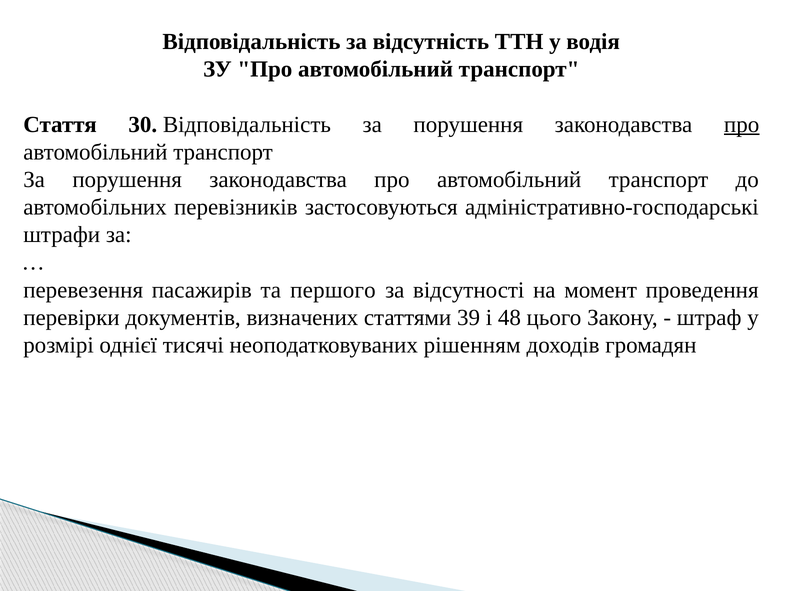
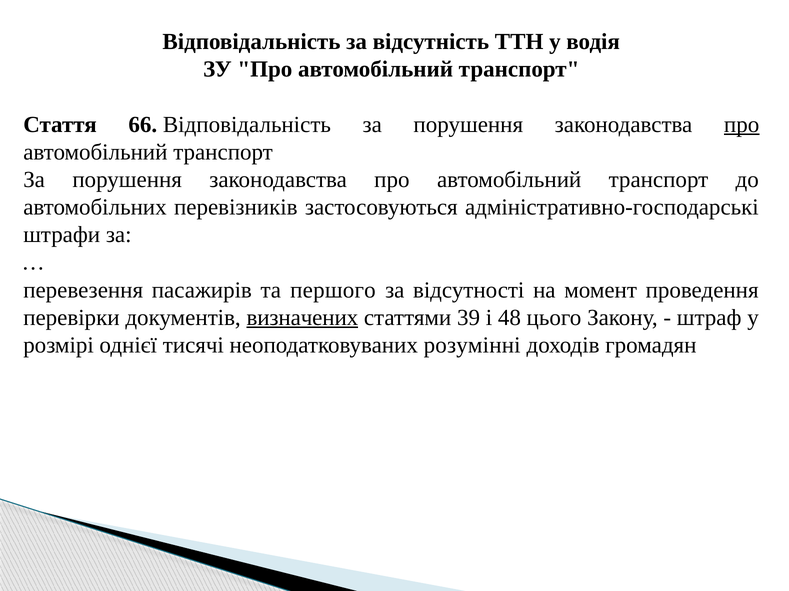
30: 30 -> 66 (143, 125)
визначених underline: none -> present (302, 318)
рішенням: рішенням -> розумінні (472, 346)
